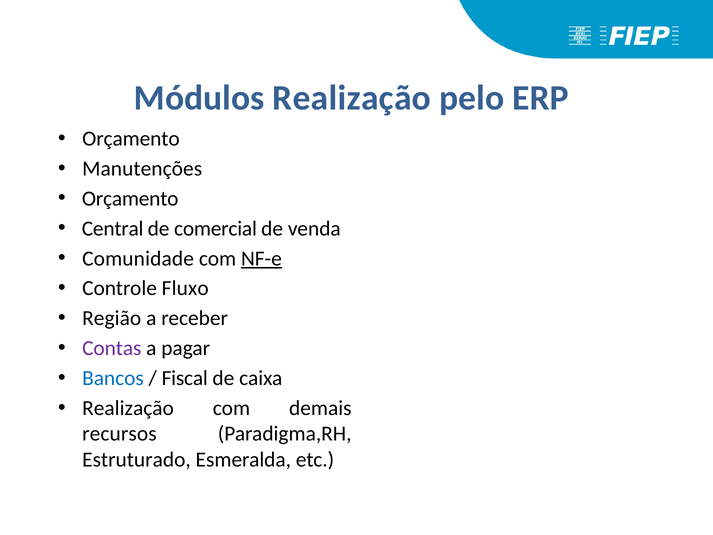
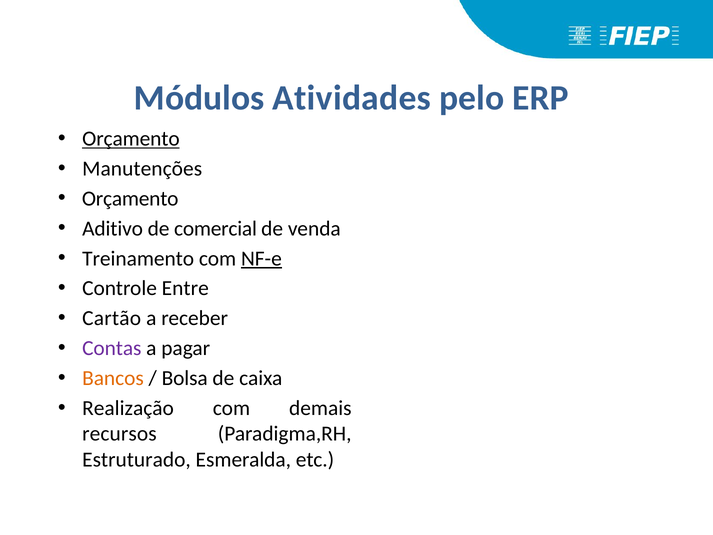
Módulos Realização: Realização -> Atividades (352, 98)
Orçamento underline: none -> present (131, 139)
Central: Central -> Aditivo (113, 228)
Comunidade: Comunidade -> Treinamento (138, 258)
Fluxo: Fluxo -> Entre (185, 288)
Região: Região -> Cartão (112, 318)
Bancos colour: blue -> orange (113, 378)
Fiscal: Fiscal -> Bolsa (185, 378)
